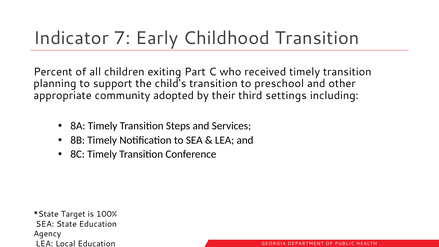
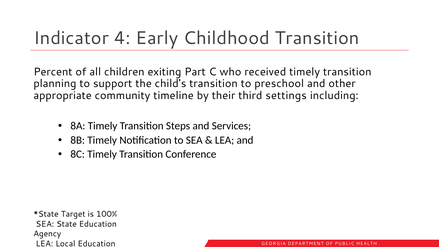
7: 7 -> 4 (122, 38)
adopted: adopted -> timeline (174, 95)
